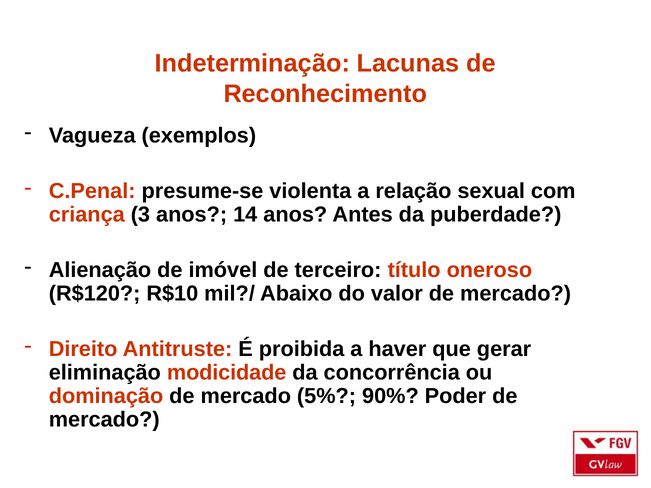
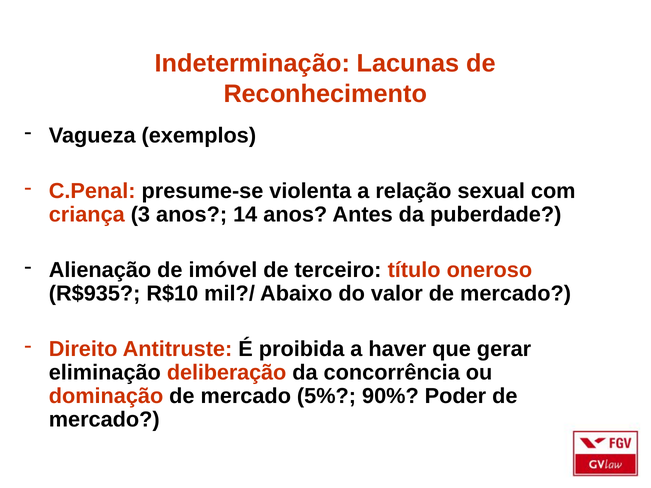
R$120: R$120 -> R$935 (95, 294)
modicidade: modicidade -> deliberação (227, 373)
